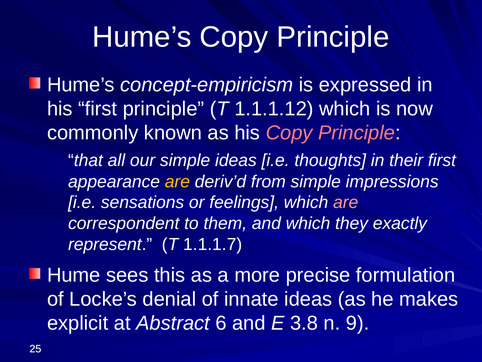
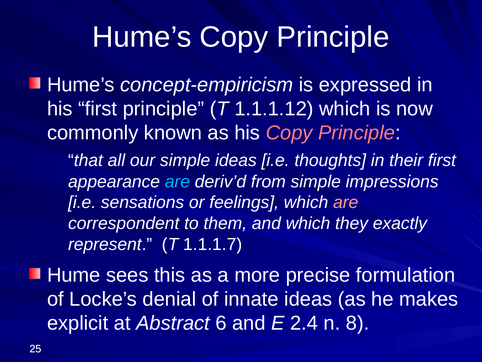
are colour: yellow -> light blue (177, 181)
3.8: 3.8 -> 2.4 (304, 323)
9: 9 -> 8 (358, 323)
